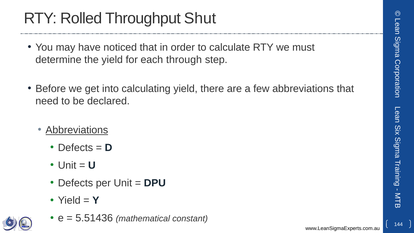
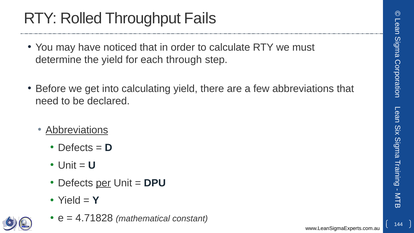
Shut: Shut -> Fails (200, 18)
per underline: none -> present (103, 183)
5.51436: 5.51436 -> 4.71828 (94, 218)
